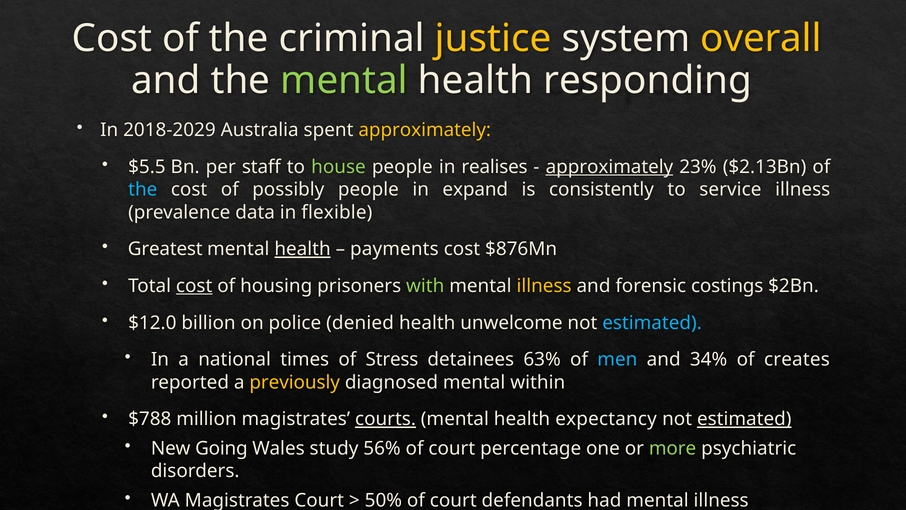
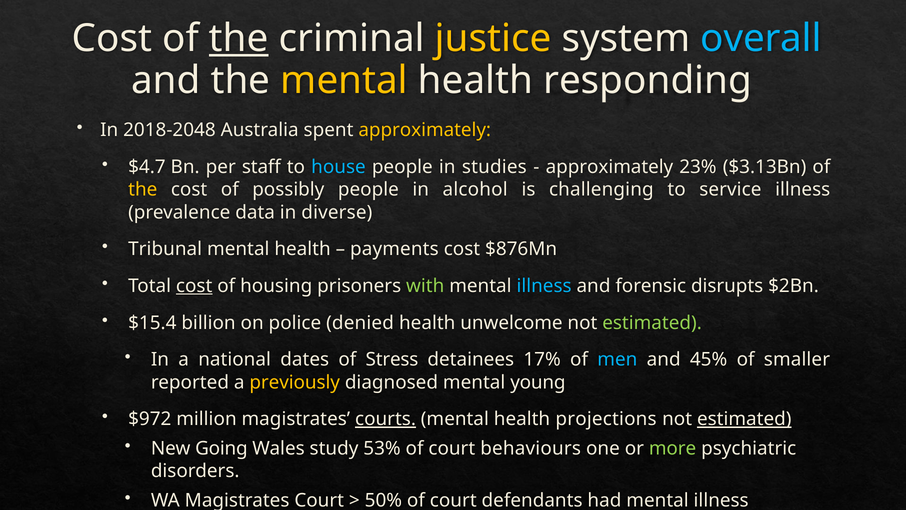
the underline: none -> present (239, 39)
overall colour: yellow -> light blue (761, 39)
mental colour: light green -> yellow (344, 80)
2018-2029: 2018-2029 -> 2018-2048 (169, 130)
$5.5: $5.5 -> $4.7 (147, 167)
house colour: light green -> light blue (338, 167)
realises: realises -> studies (494, 167)
approximately underline: present -> none (609, 167)
$2.13Bn: $2.13Bn -> $3.13Bn (765, 167)
the colour: light blue -> yellow (143, 189)
expand: expand -> alcohol (475, 189)
consistently: consistently -> challenging (601, 189)
flexible: flexible -> diverse (337, 212)
Greatest: Greatest -> Tribunal (165, 249)
health underline: present -> none (303, 249)
illness colour: yellow -> light blue (544, 286)
costings: costings -> disrupts (727, 286)
$12.0: $12.0 -> $15.4 (152, 323)
estimated colour: light blue -> light green (652, 323)
times: times -> dates (305, 359)
63%: 63% -> 17% (542, 359)
34%: 34% -> 45% (709, 359)
creates: creates -> smaller (797, 359)
within: within -> young (538, 382)
$788: $788 -> $972 (150, 419)
expectancy: expectancy -> projections (606, 419)
56%: 56% -> 53% (382, 448)
percentage: percentage -> behaviours (531, 448)
